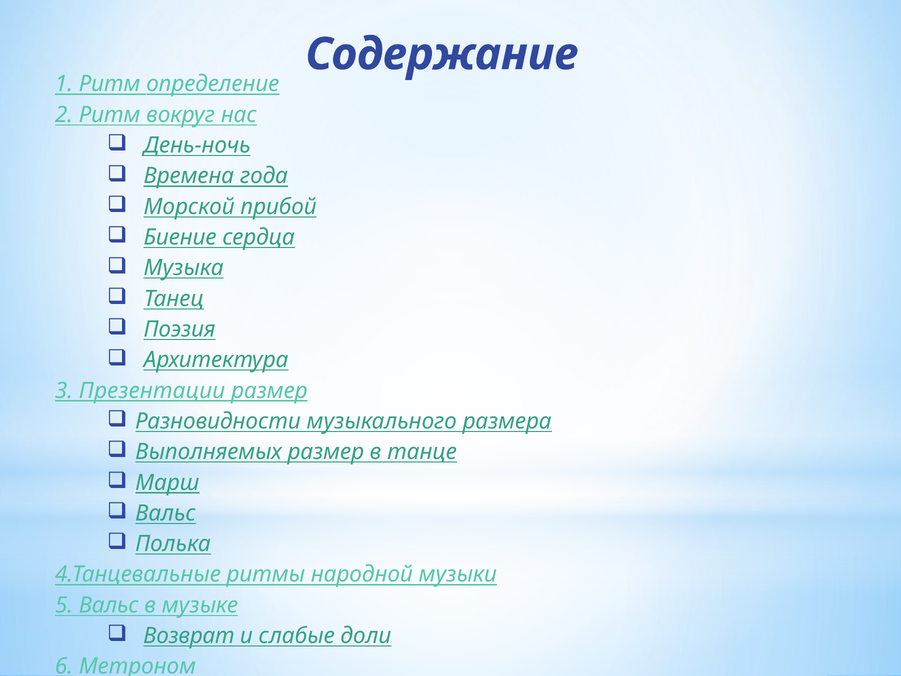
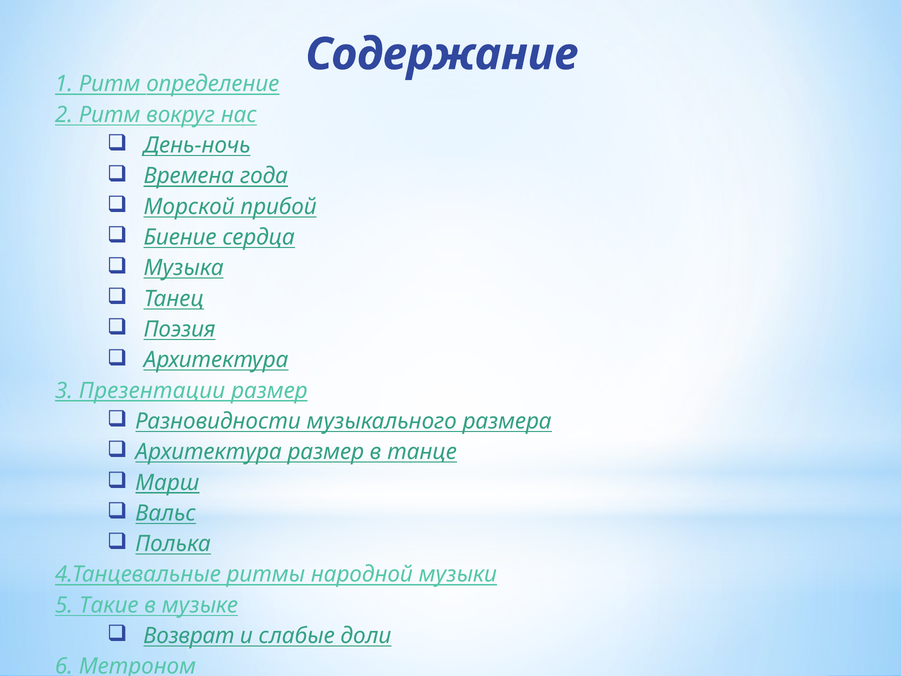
Выполняемых: Выполняемых -> Архитектура (209, 452)
5 Вальс: Вальс -> Такие (109, 605)
